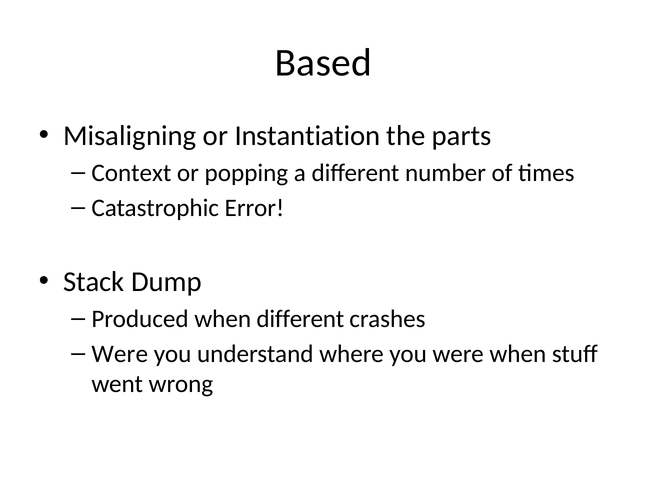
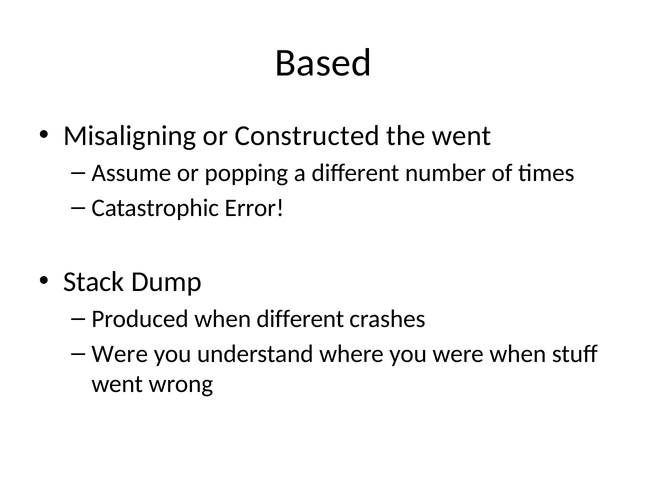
Instantiation: Instantiation -> Constructed (307, 136)
the parts: parts -> went (462, 136)
Context: Context -> Assume (131, 173)
